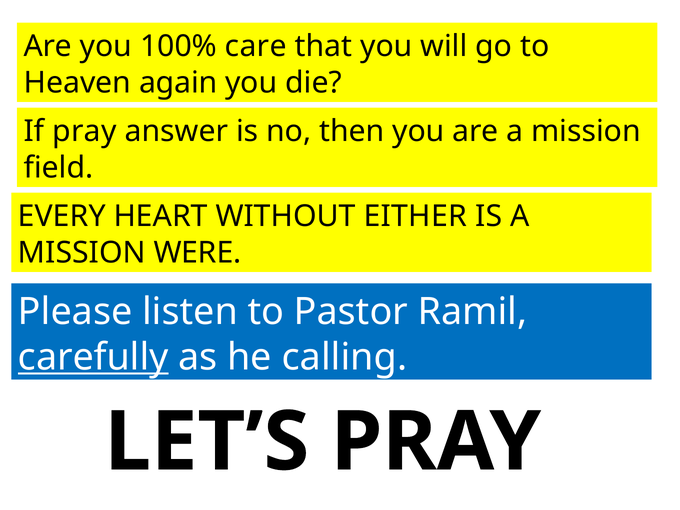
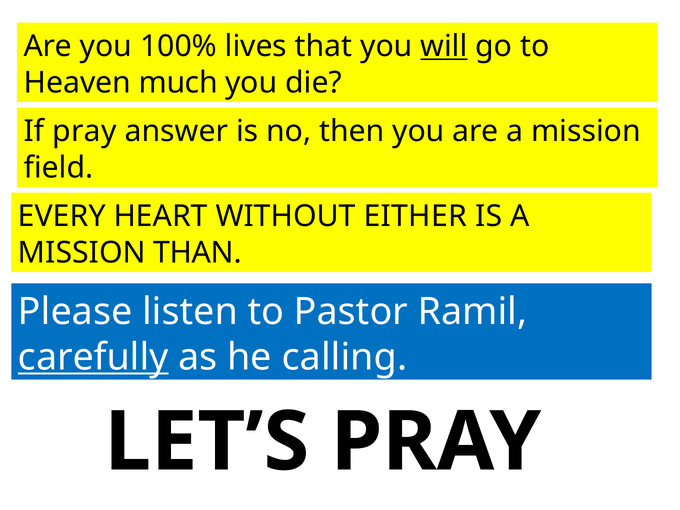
care: care -> lives (256, 46)
will underline: none -> present (444, 46)
again: again -> much (178, 83)
WERE: WERE -> THAN (197, 253)
